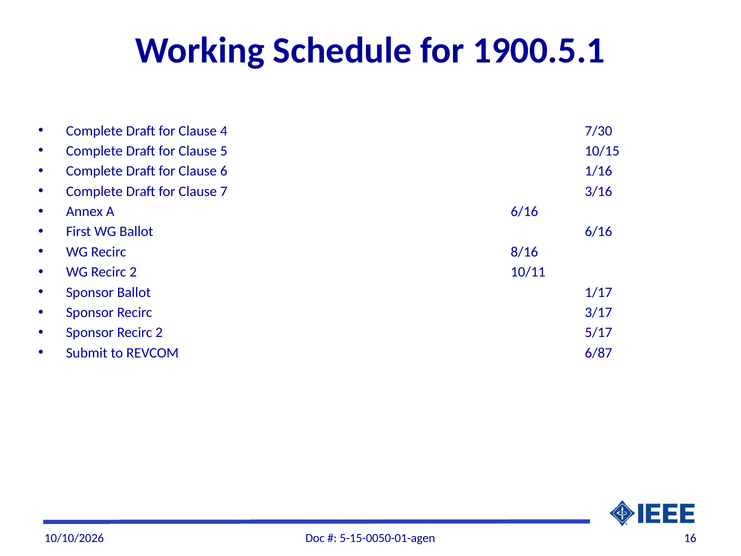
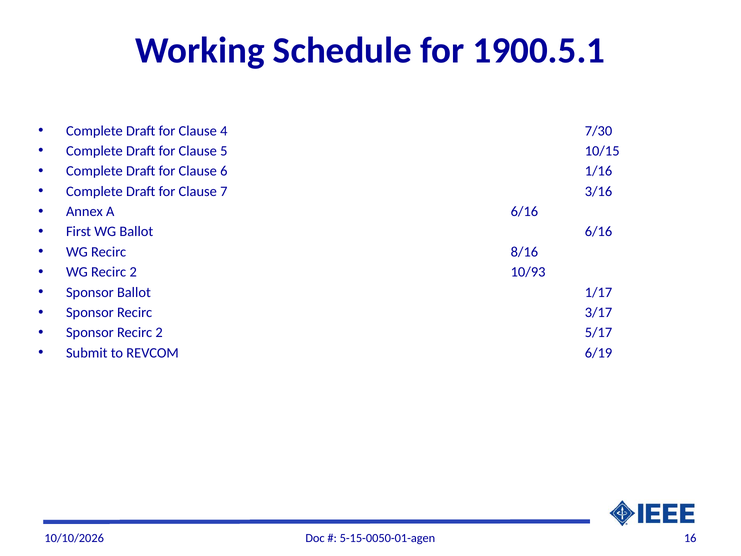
10/11: 10/11 -> 10/93 (528, 272)
6/87: 6/87 -> 6/19 (598, 353)
